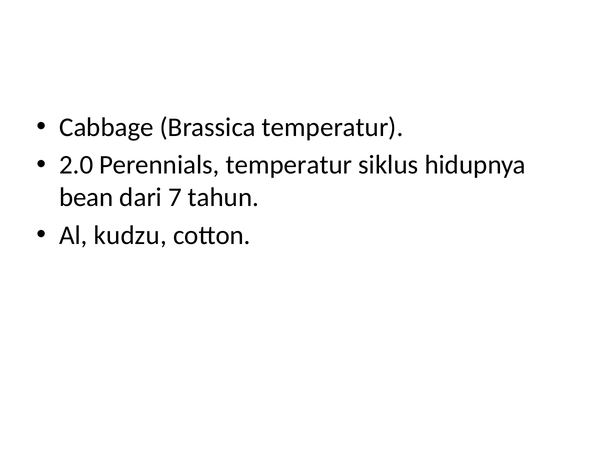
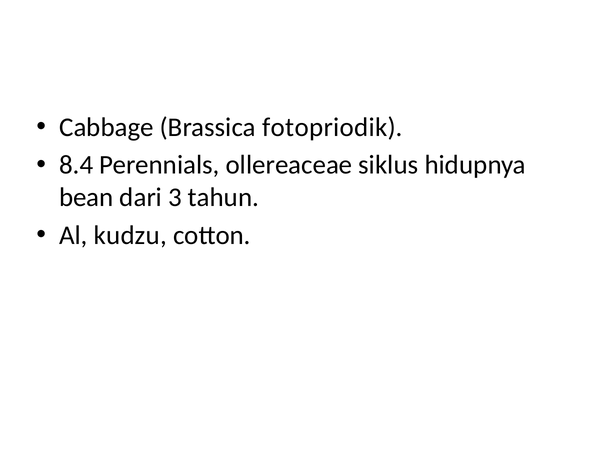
Brassica temperatur: temperatur -> fotopriodik (333, 127)
2.0: 2.0 -> 8.4 (76, 165)
Perennials temperatur: temperatur -> ollereaceae (289, 165)
7: 7 -> 3 (175, 198)
